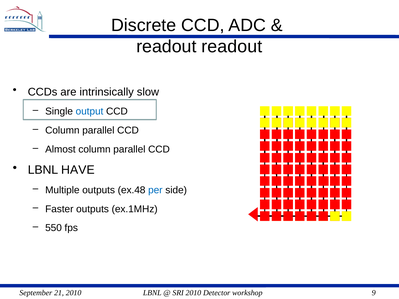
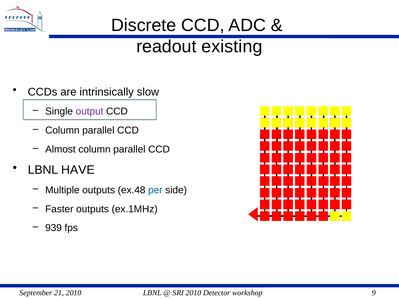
readout readout: readout -> existing (232, 47)
output colour: blue -> purple (90, 112)
550: 550 -> 939 (54, 228)
